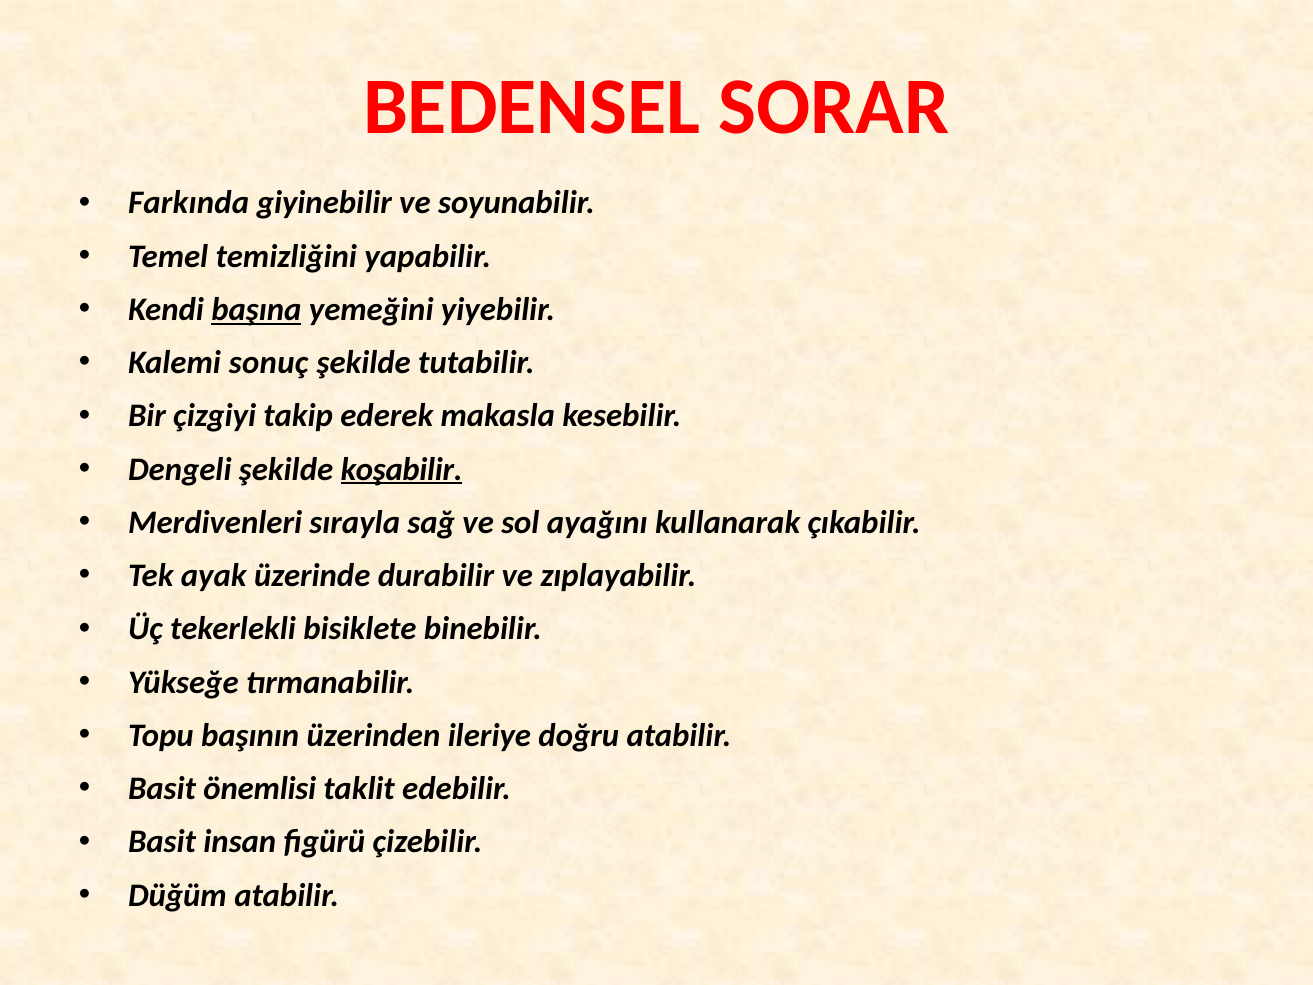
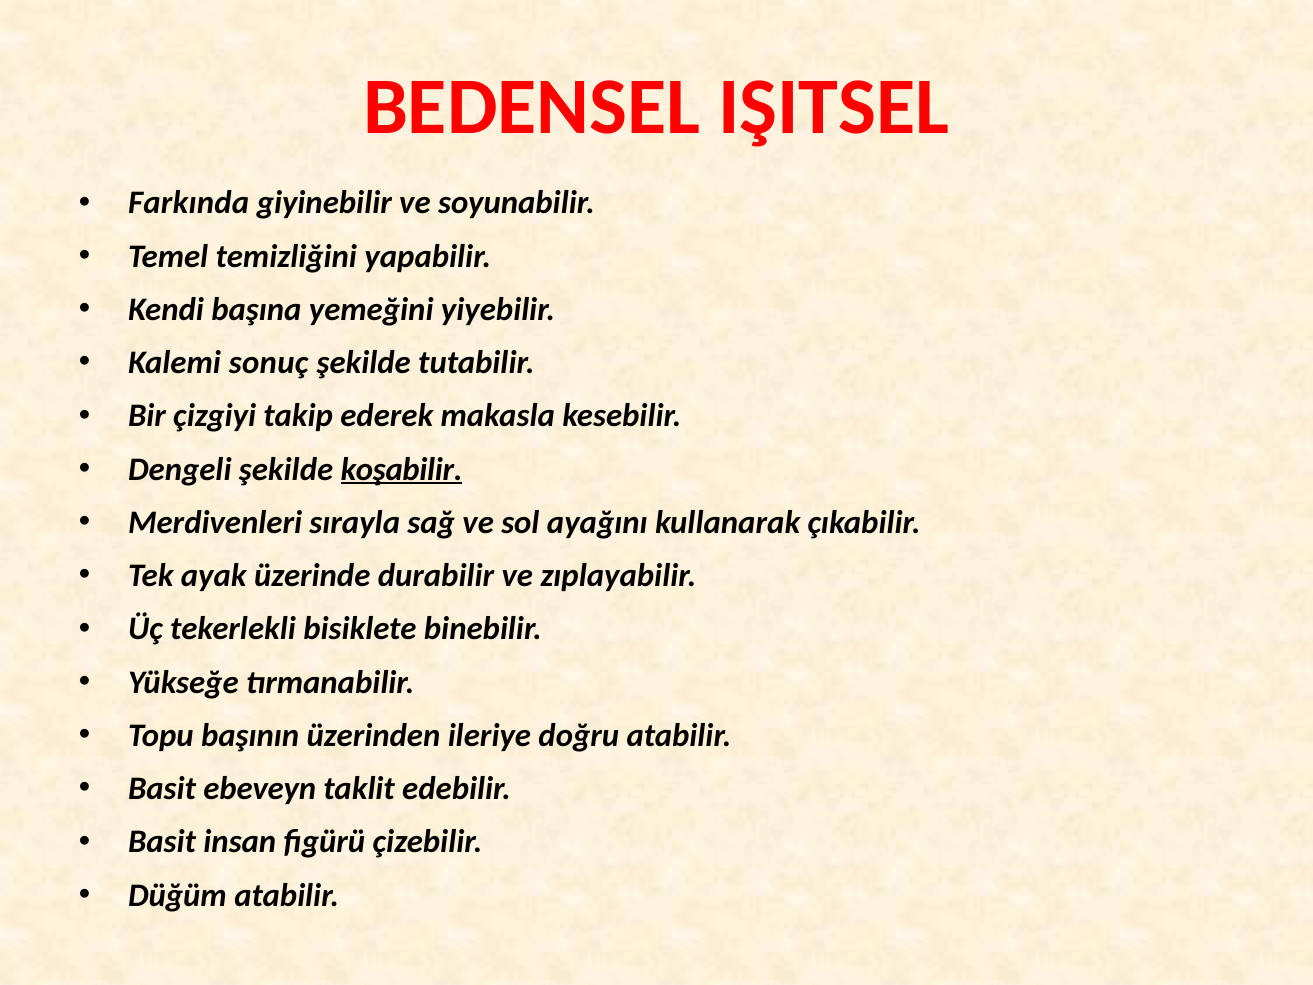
SORAR: SORAR -> IŞITSEL (834, 107)
başına underline: present -> none (256, 309)
önemlisi: önemlisi -> ebeveyn (260, 789)
